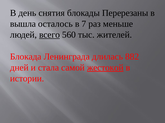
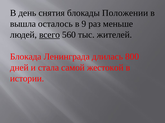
Перерезаны: Перерезаны -> Положении (125, 13)
7: 7 -> 9 (84, 24)
882: 882 -> 800 (132, 57)
жестокой underline: present -> none (105, 68)
